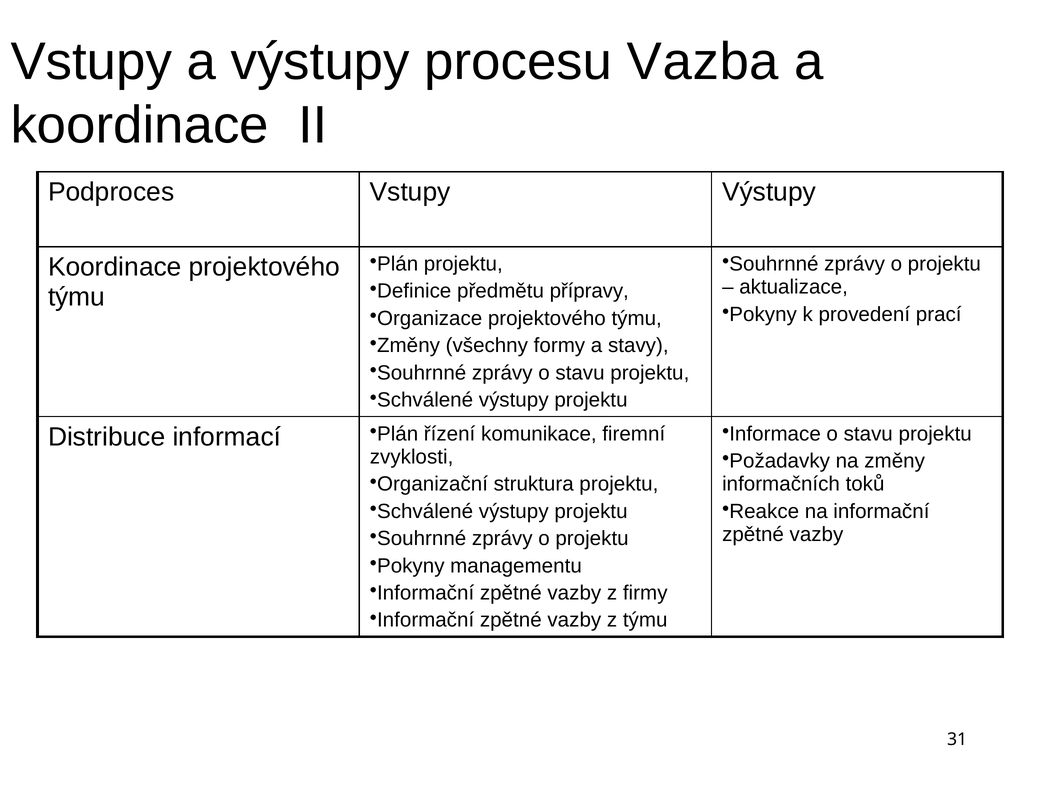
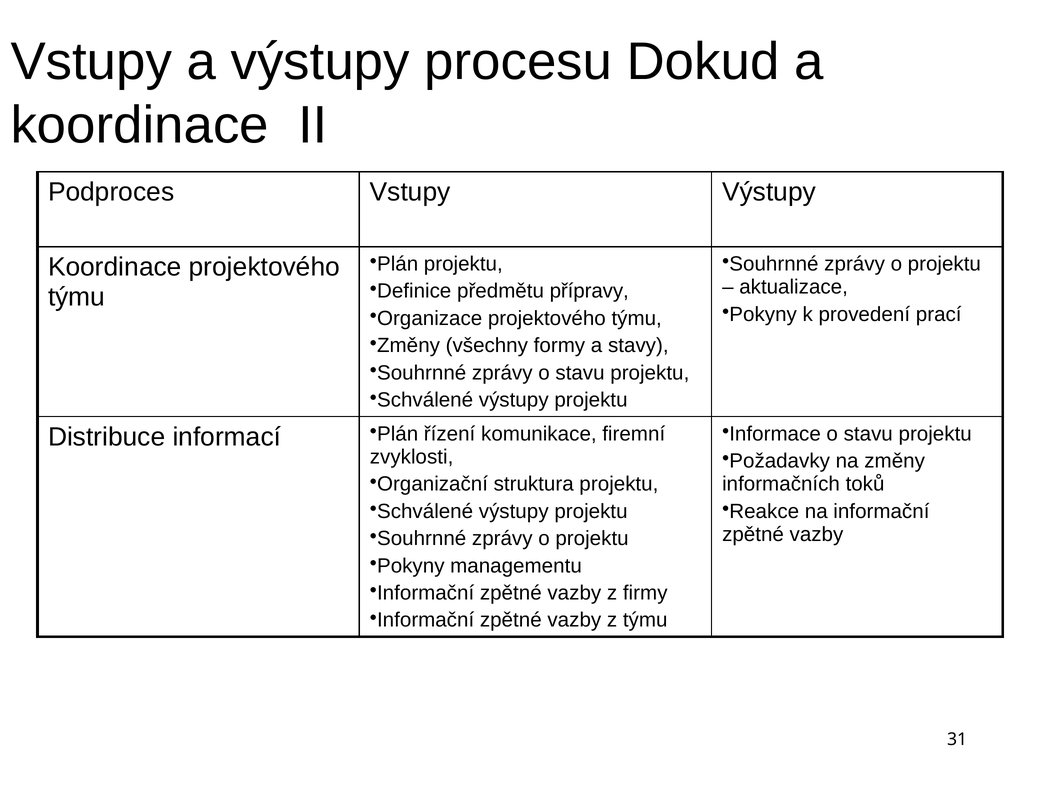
Vazba: Vazba -> Dokud (703, 62)
